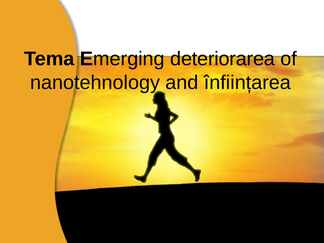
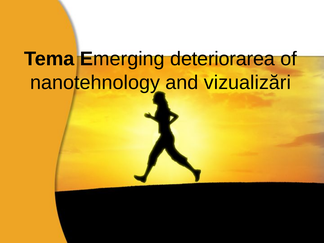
înființarea: înființarea -> vizualizări (247, 83)
